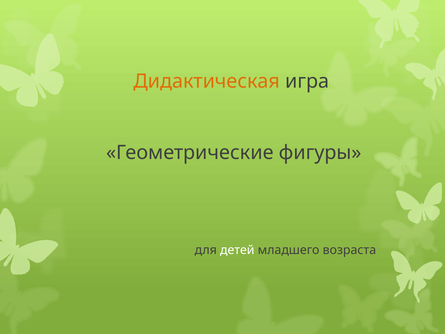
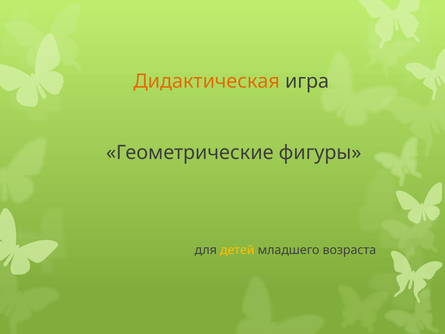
детей colour: white -> yellow (237, 250)
